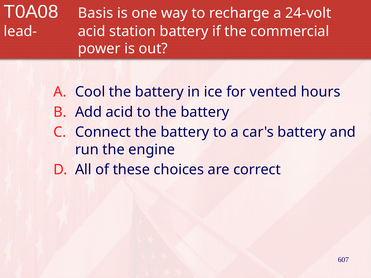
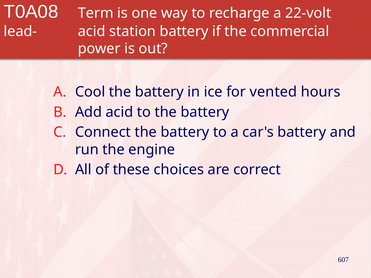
Basis: Basis -> Term (96, 13)
24-volt: 24-volt -> 22-volt (308, 13)
